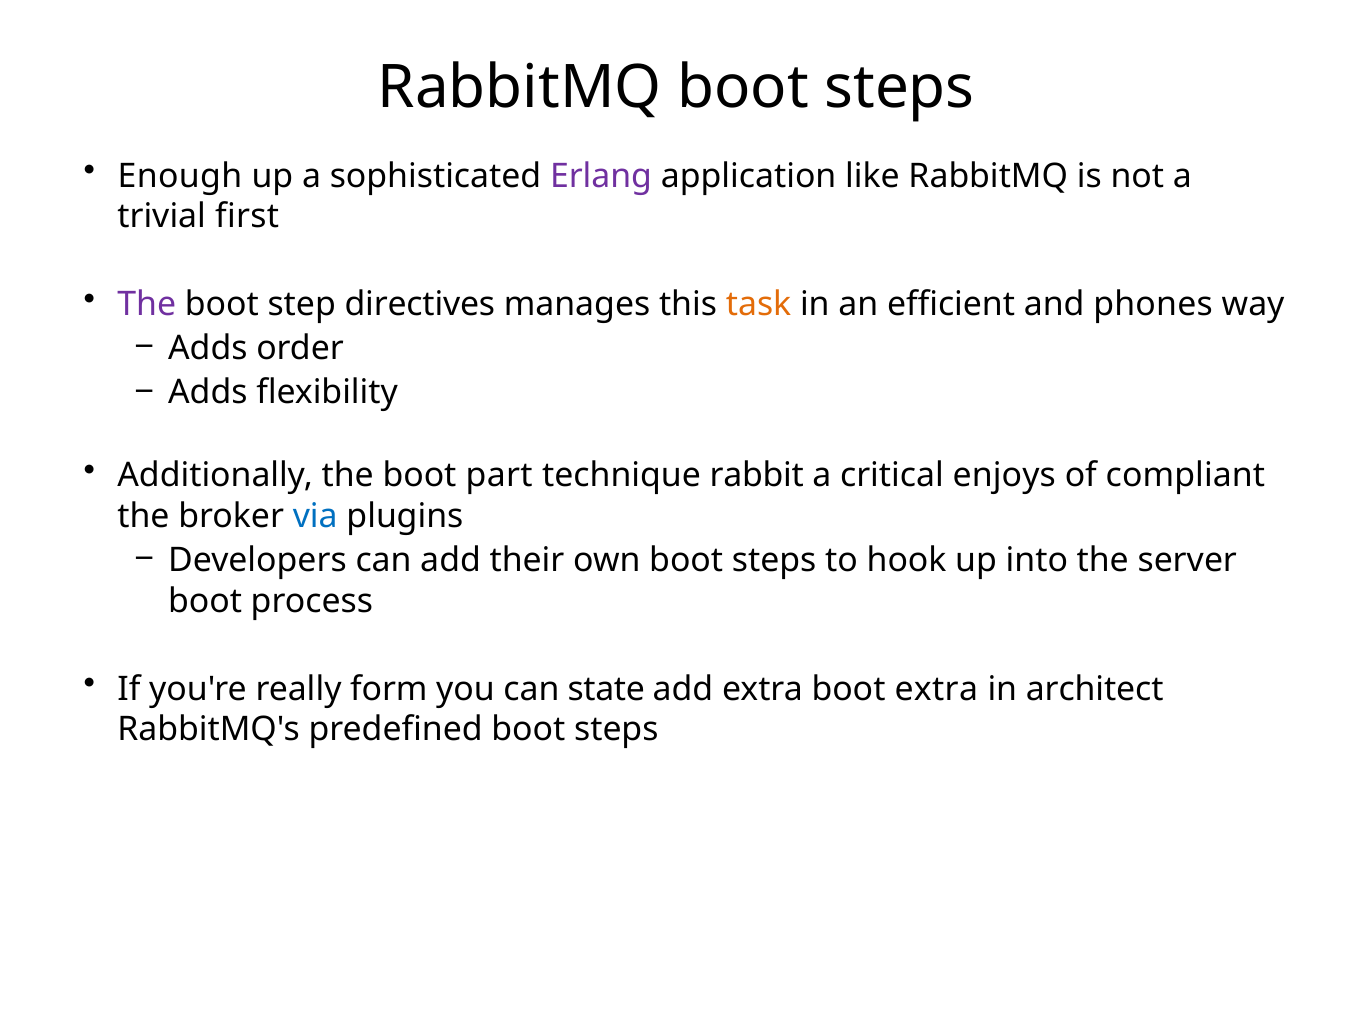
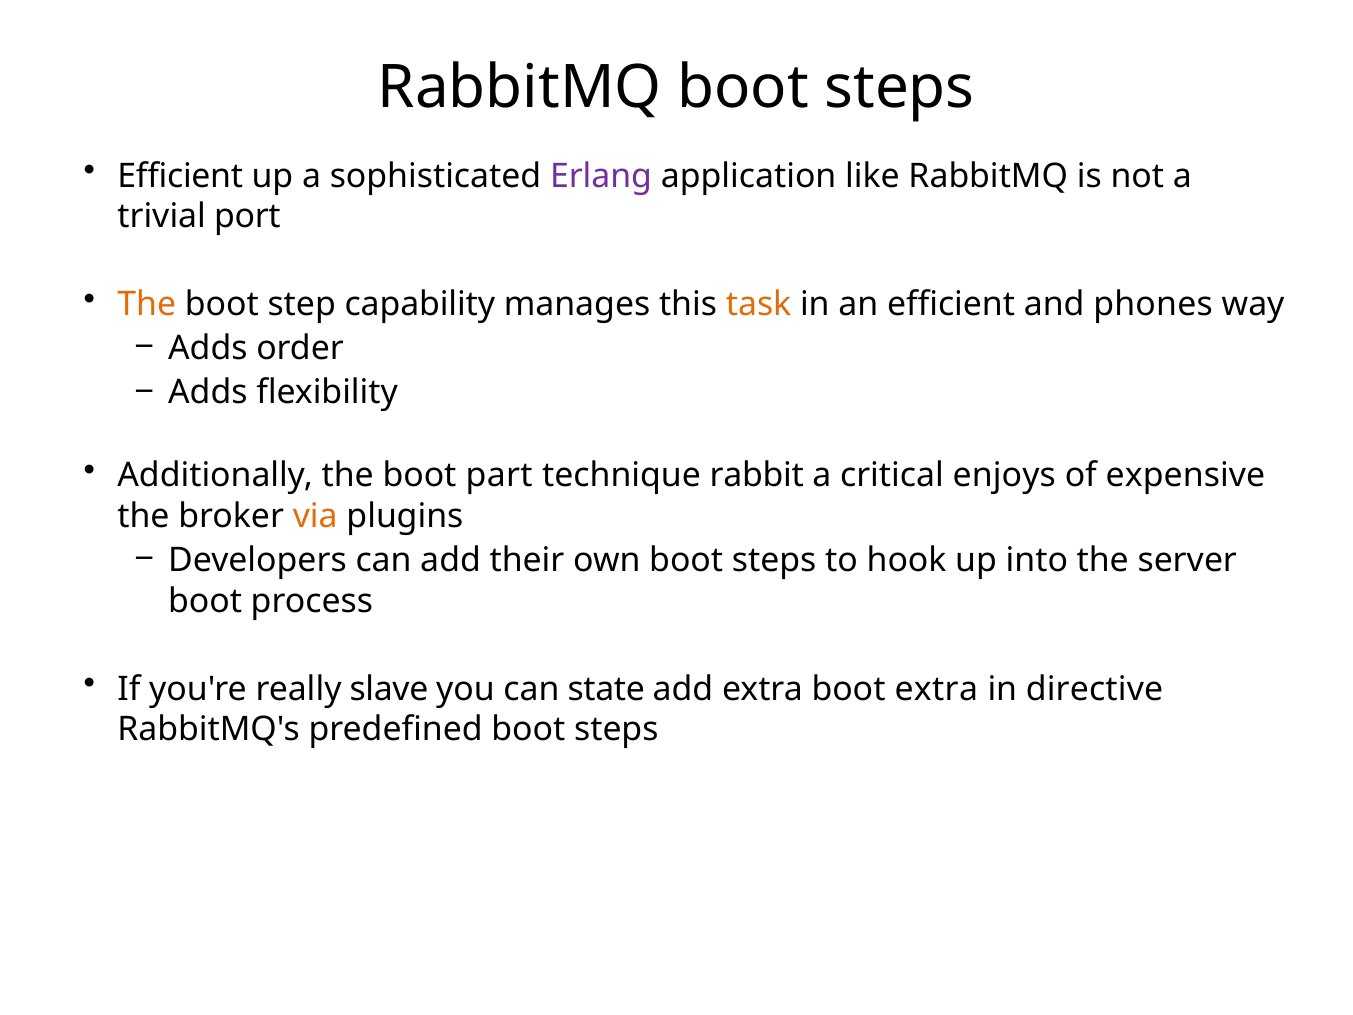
Enough: Enough -> Efficient (180, 176)
first: first -> port (247, 217)
The colour: purple -> orange (147, 305)
directives: directives -> capability (420, 305)
compliant: compliant -> expensive (1185, 476)
via colour: blue -> orange (315, 516)
form: form -> slave (389, 689)
architect: architect -> directive (1094, 689)
